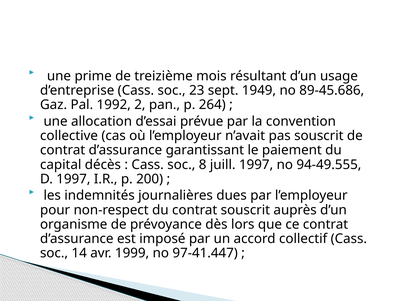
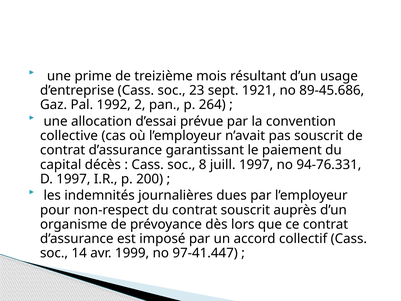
1949: 1949 -> 1921 (259, 90)
94-49.555: 94-49.555 -> 94-76.331 (329, 164)
